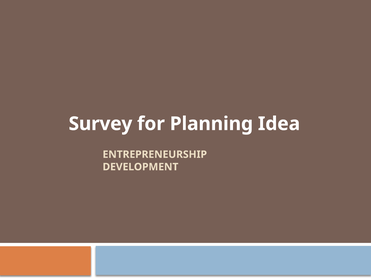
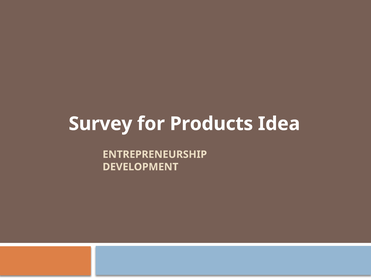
Planning: Planning -> Products (211, 123)
